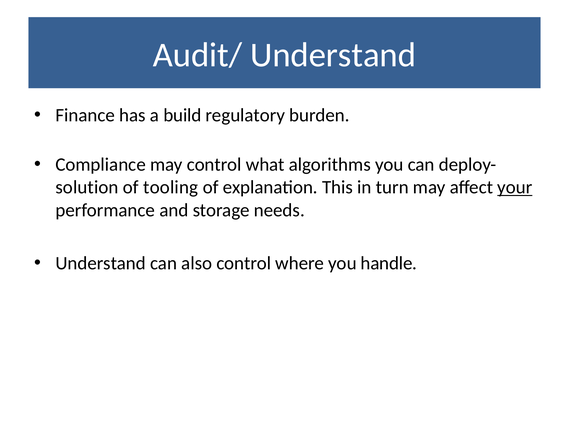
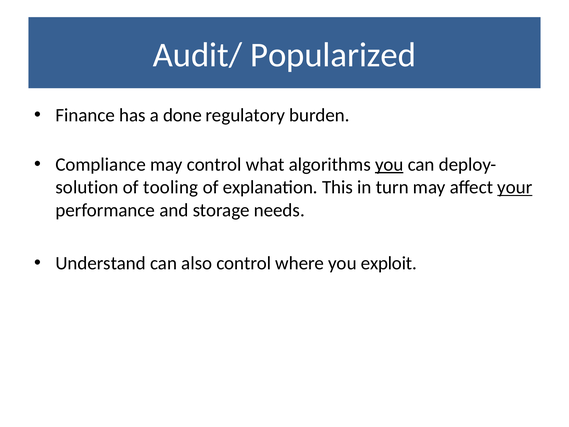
Audit/ Understand: Understand -> Popularized (333, 55)
build: build -> done (182, 115)
you underline: none -> present (389, 164)
handle: handle -> exploit (389, 263)
